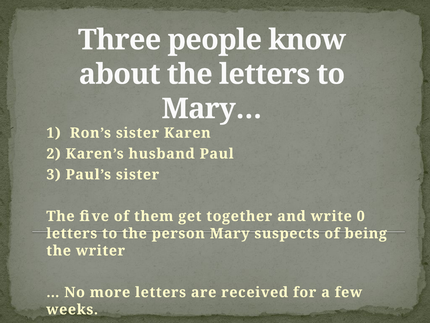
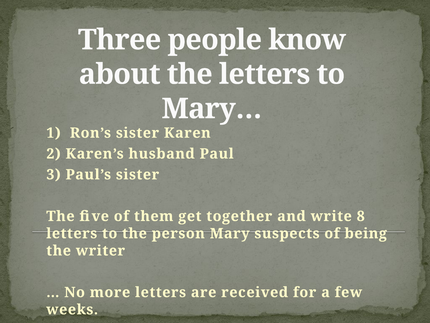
0: 0 -> 8 (361, 216)
